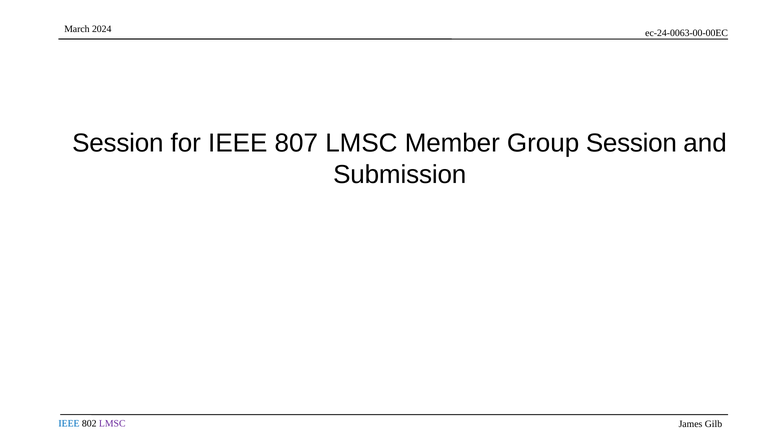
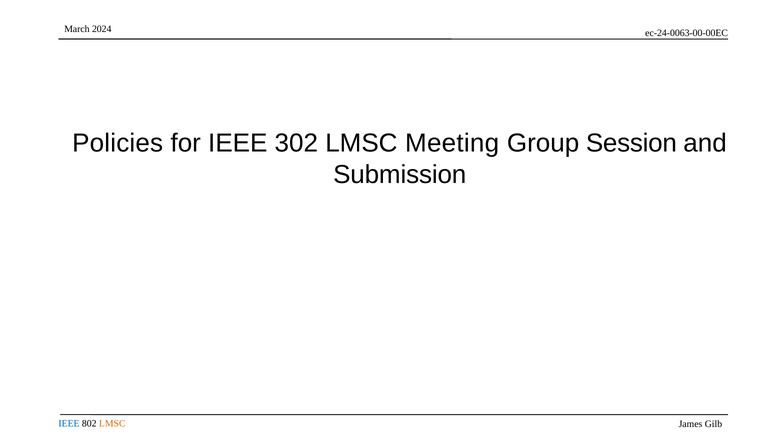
Session: Session -> Policies (118, 143)
807: 807 -> 302 (296, 143)
Member: Member -> Meeting (452, 143)
LMSC colour: purple -> orange (112, 423)
